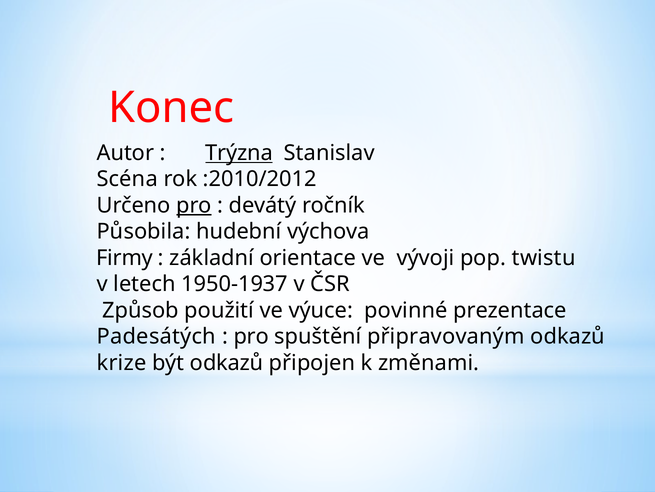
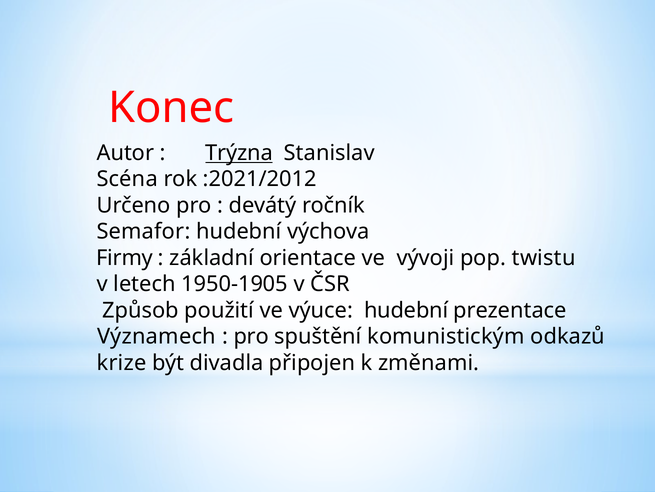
:2010/2012: :2010/2012 -> :2021/2012 (260, 179)
pro underline: present -> none (194, 205)
Působila: Působila -> Semafor (144, 231)
1950-1937: 1950-1937 -> 1950-1905 (235, 284)
výuce povinné: povinné -> hudební (406, 310)
Padesátých: Padesátých -> Významech (156, 336)
připravovaným: připravovaným -> komunistickým (446, 336)
být odkazů: odkazů -> divadla (227, 362)
